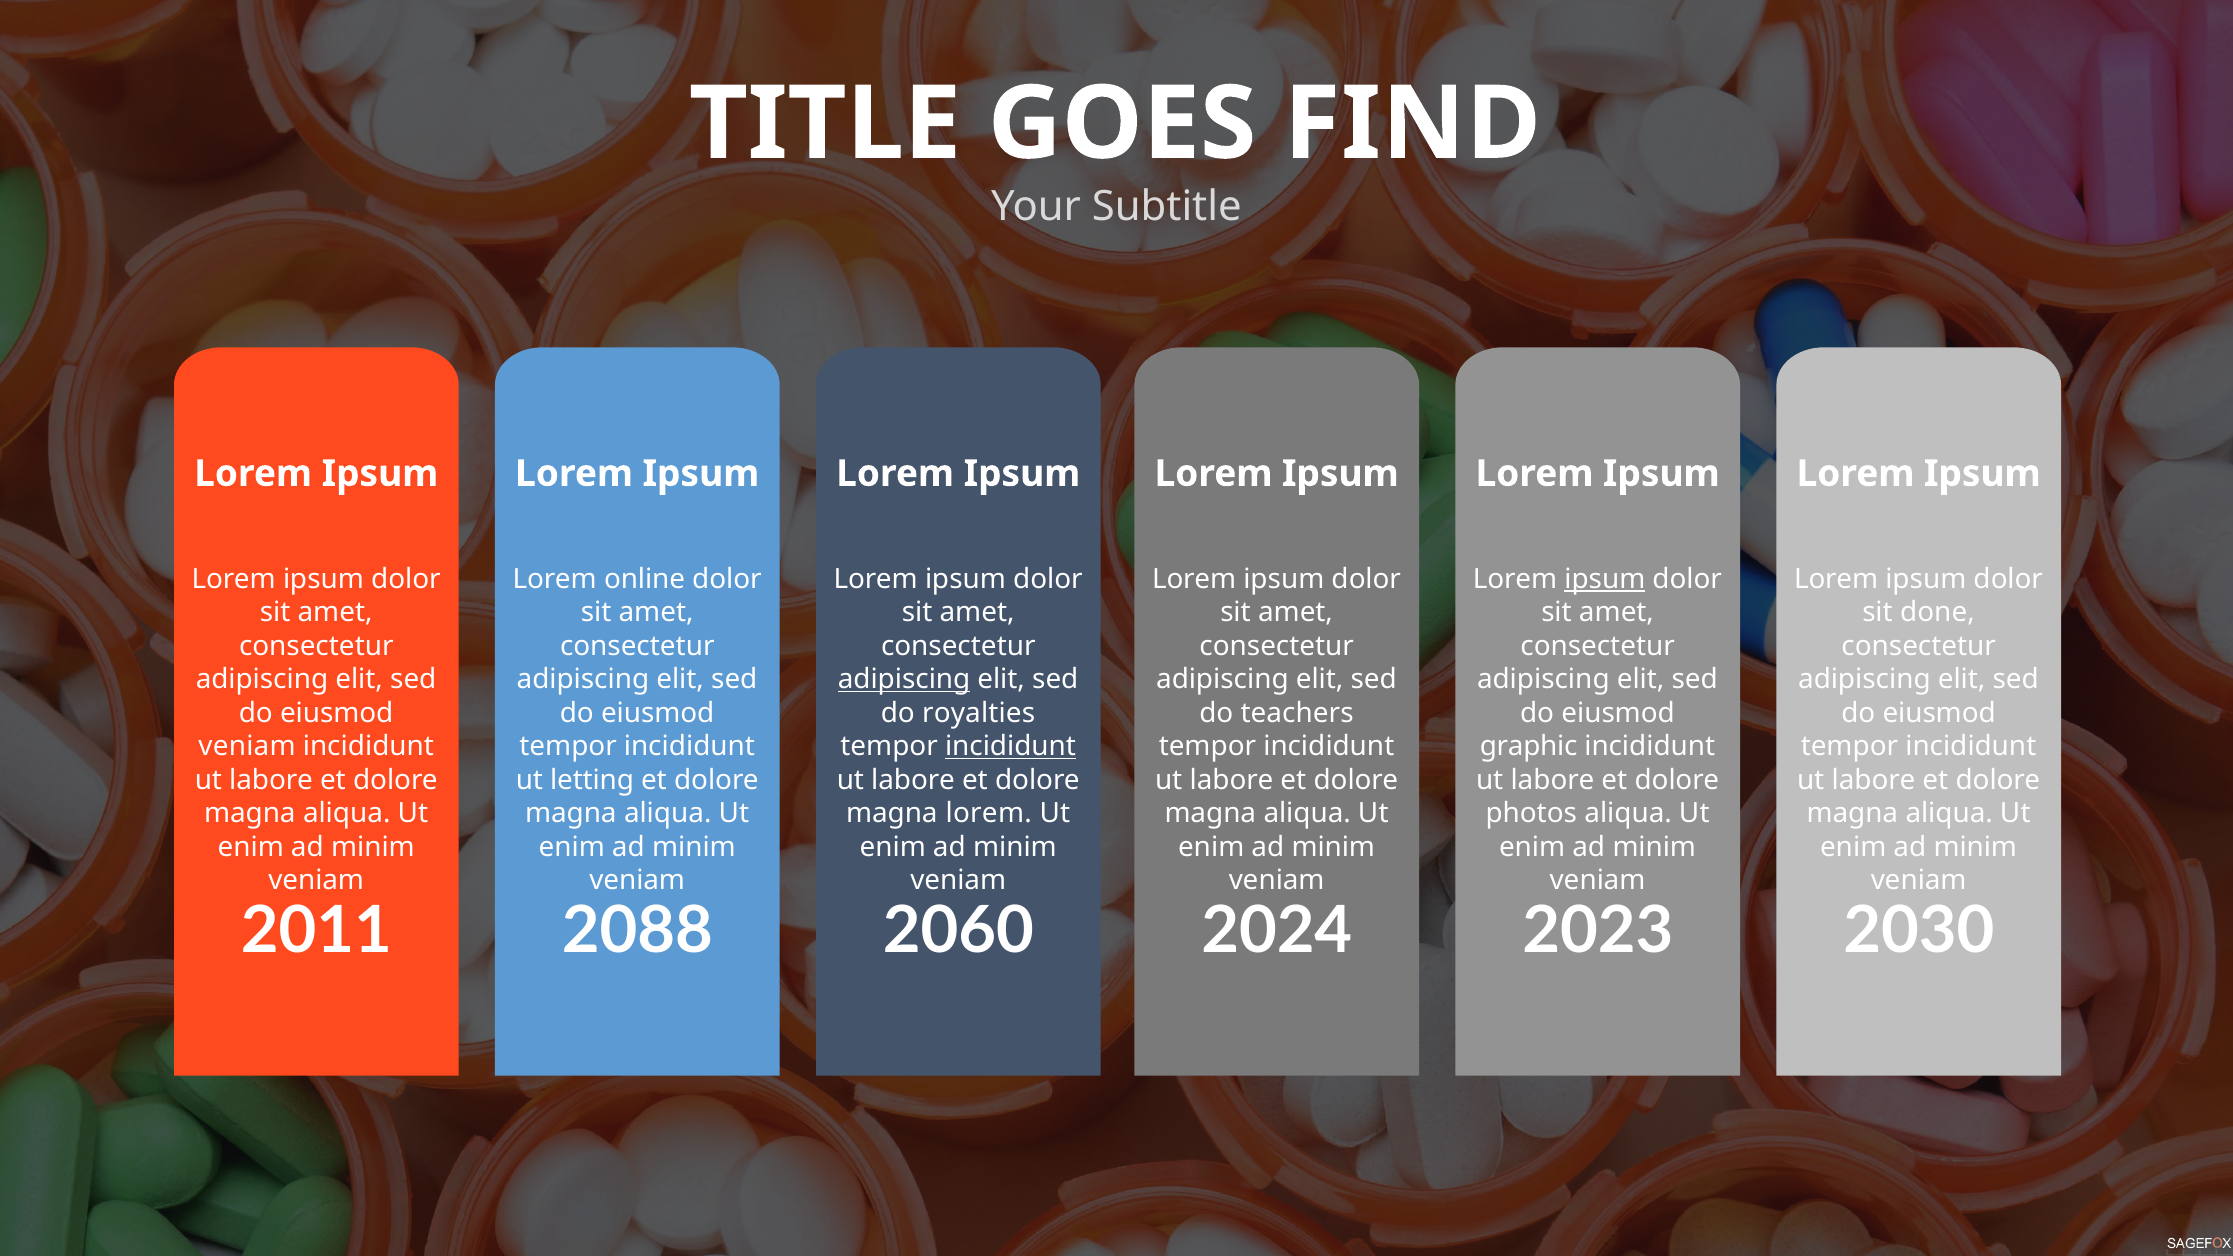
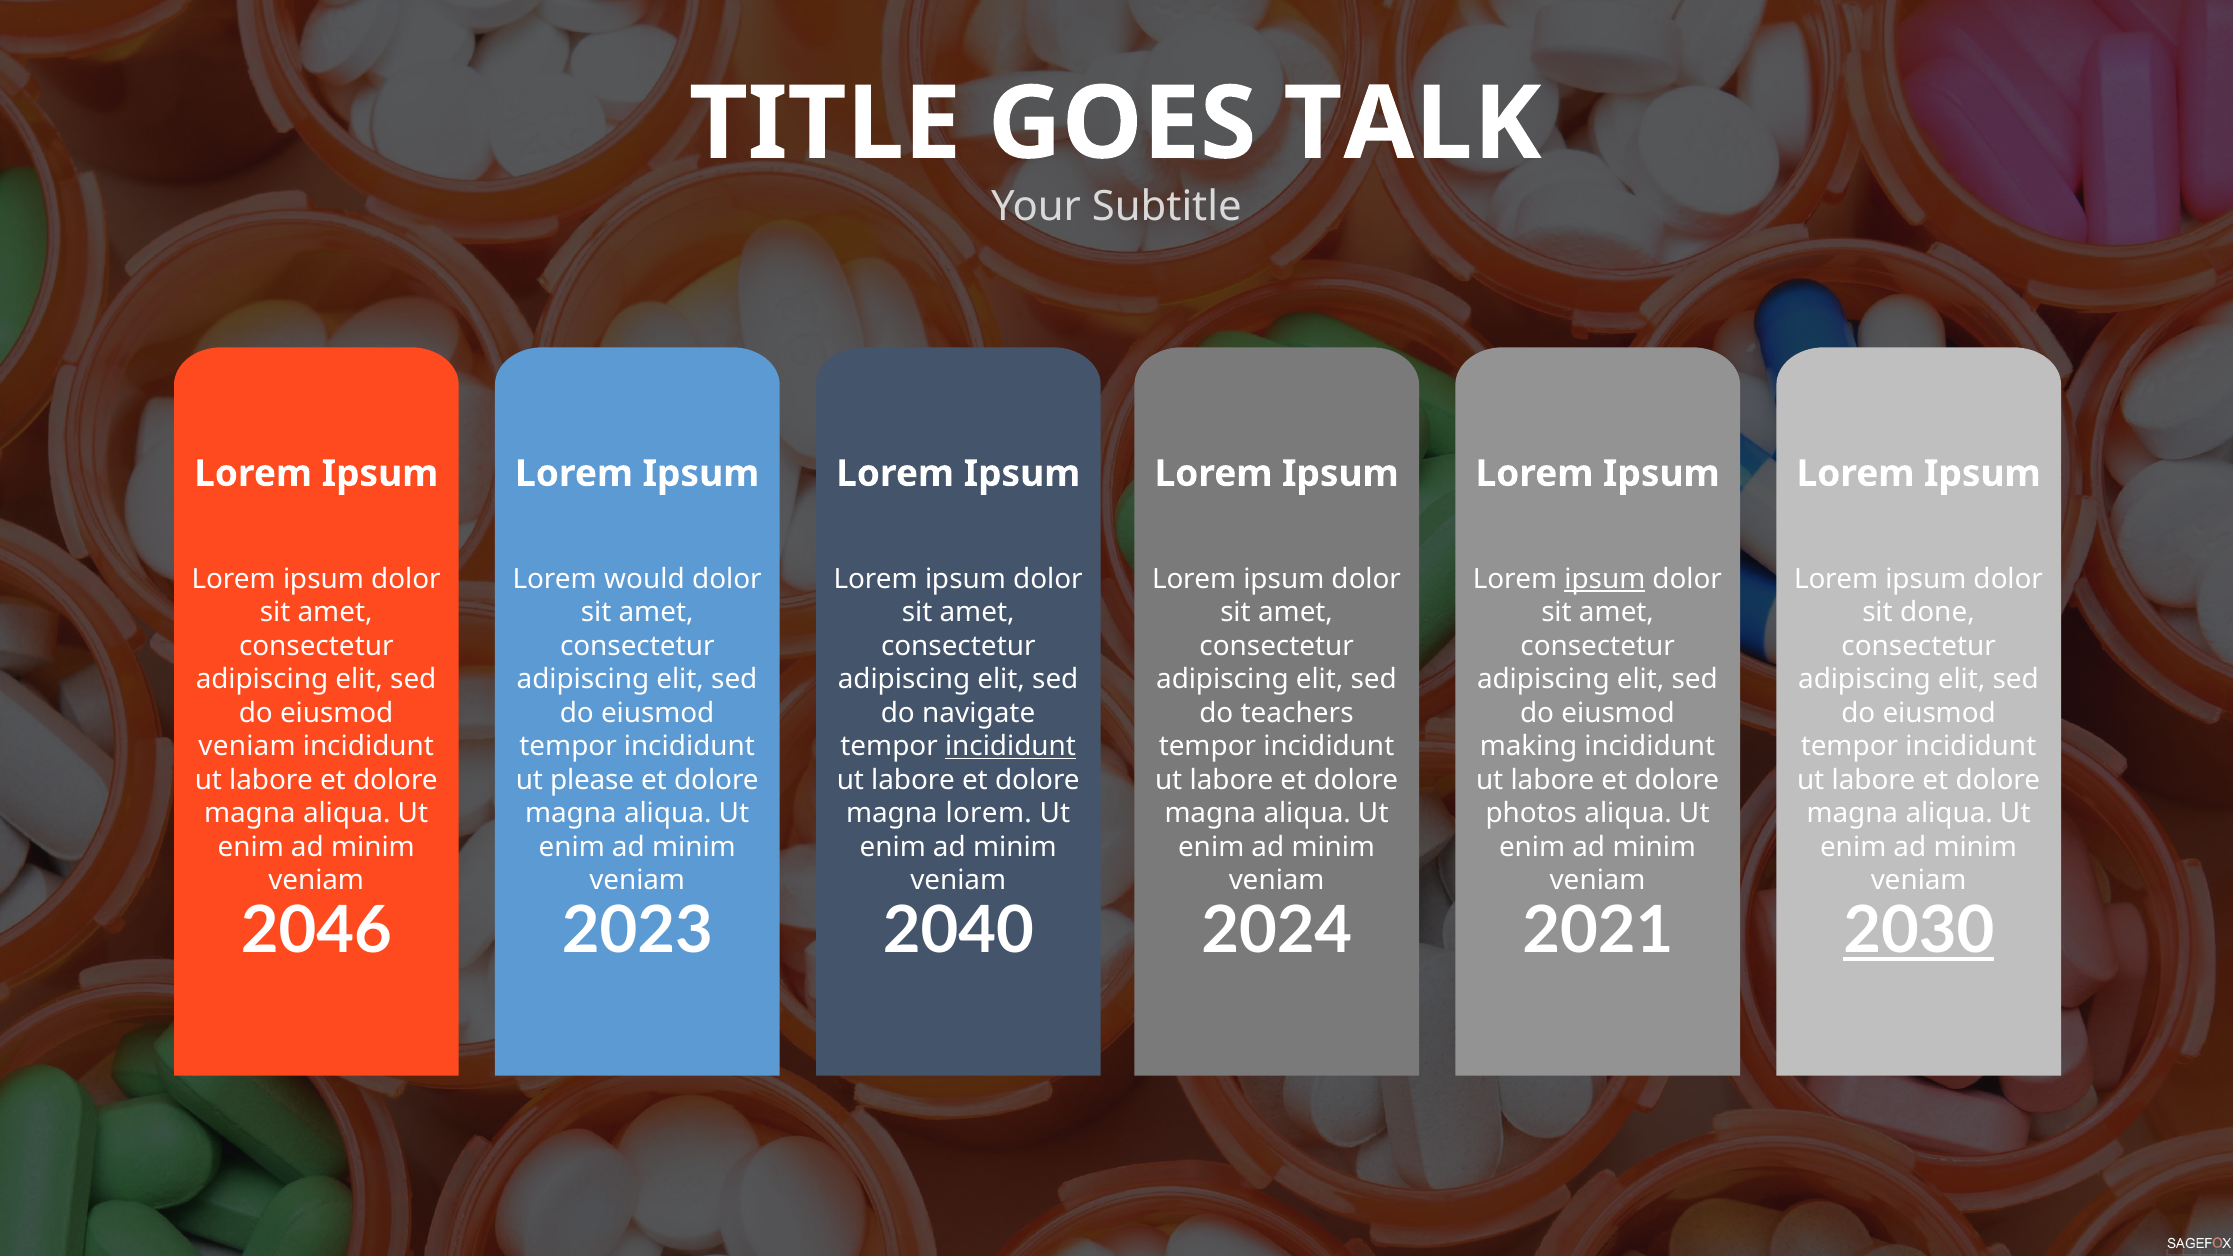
FIND: FIND -> TALK (1412, 124)
online: online -> would (644, 579)
adipiscing underline: present -> none (904, 679)
royalties: royalties -> navigate (979, 713)
graphic: graphic -> making (1529, 746)
letting: letting -> please (592, 780)
2011: 2011 -> 2046 (316, 931)
2088: 2088 -> 2023 (637, 931)
2060: 2060 -> 2040 (958, 931)
2023: 2023 -> 2021 (1598, 931)
2030 underline: none -> present (1919, 931)
